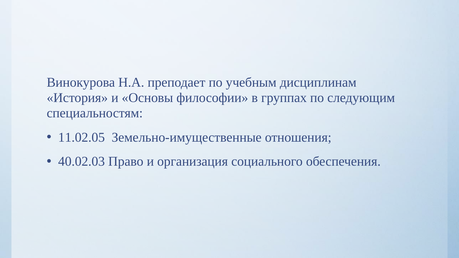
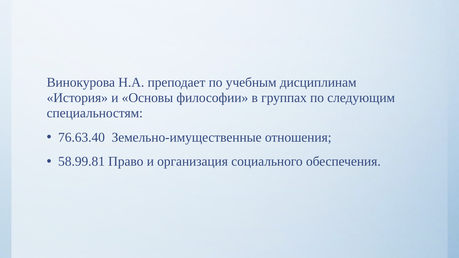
11.02.05: 11.02.05 -> 76.63.40 (82, 137)
40.02.03: 40.02.03 -> 58.99.81 (82, 162)
